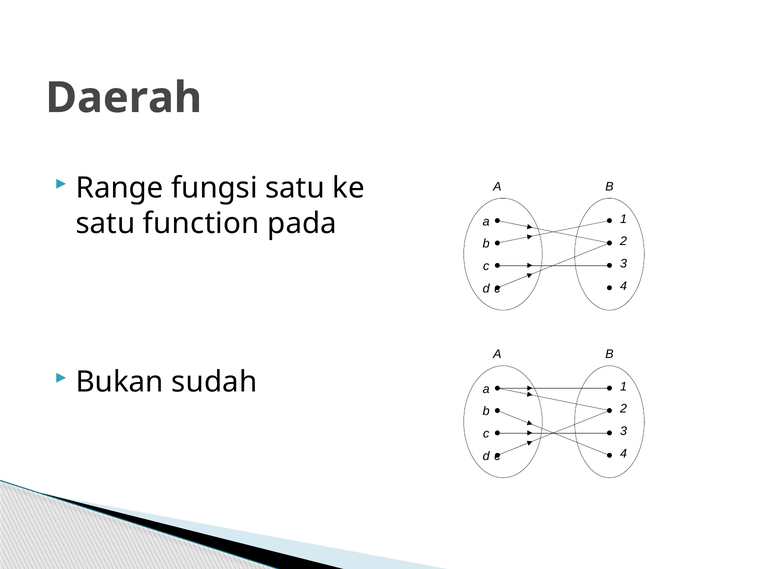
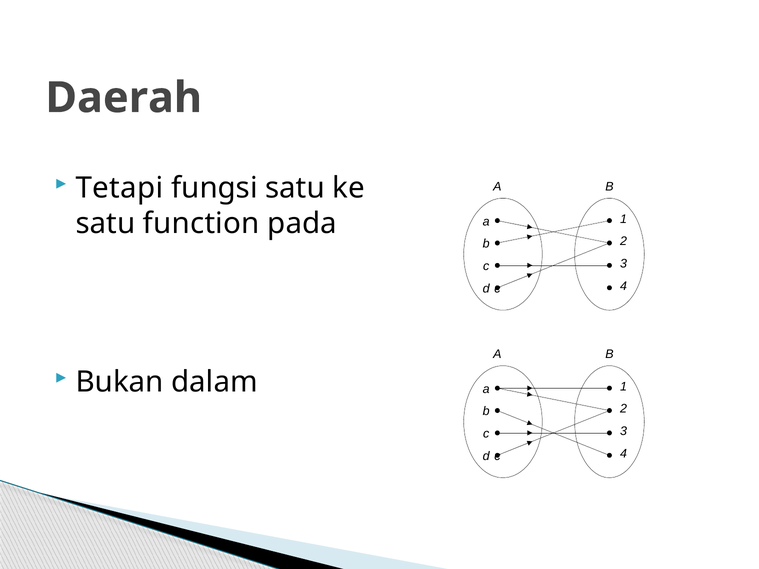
Range: Range -> Tetapi (120, 188)
sudah: sudah -> dalam (215, 382)
